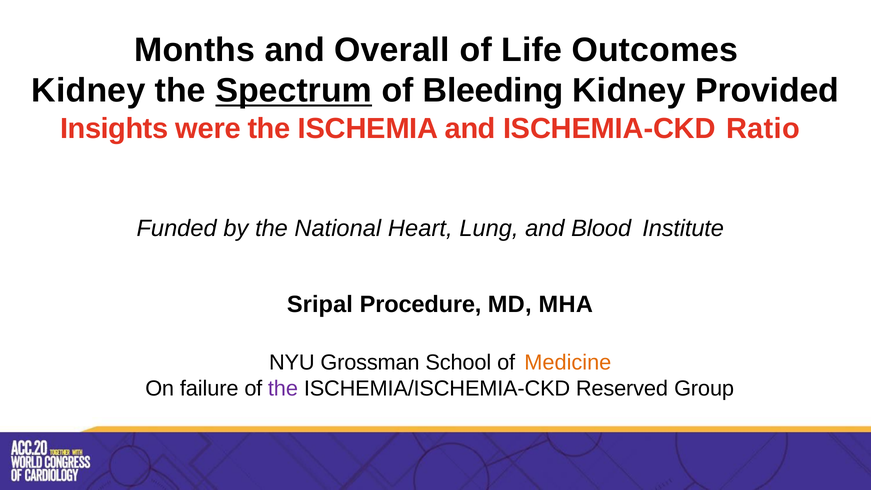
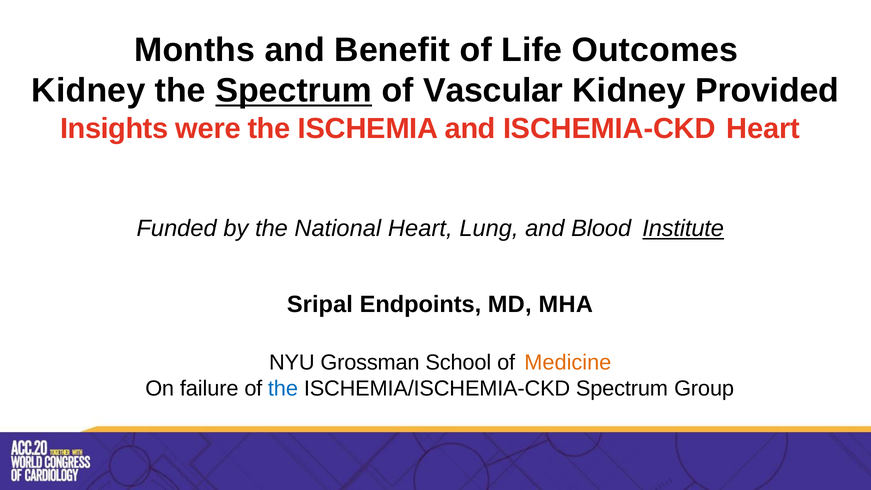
Overall: Overall -> Benefit (392, 50)
Bleeding: Bleeding -> Vascular (493, 91)
ISCHEMIA-CKD Ratio: Ratio -> Heart (763, 129)
Institute underline: none -> present (683, 229)
Procedure: Procedure -> Endpoints (420, 305)
the colour: purple -> blue (283, 389)
ISCHEMIA/ISCHEMIA-CKD Reserved: Reserved -> Spectrum (622, 389)
